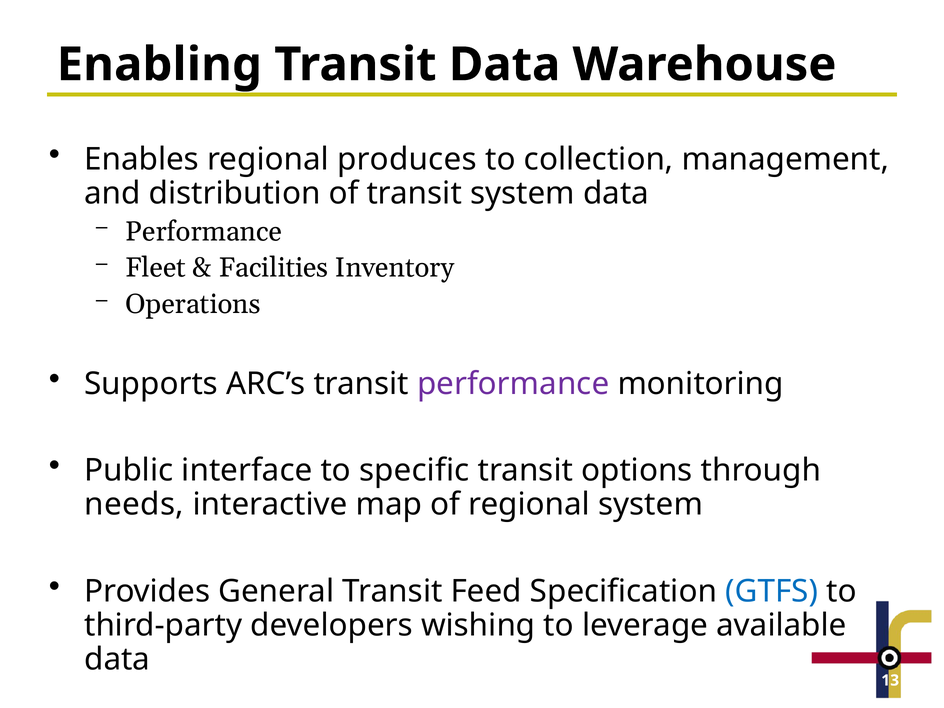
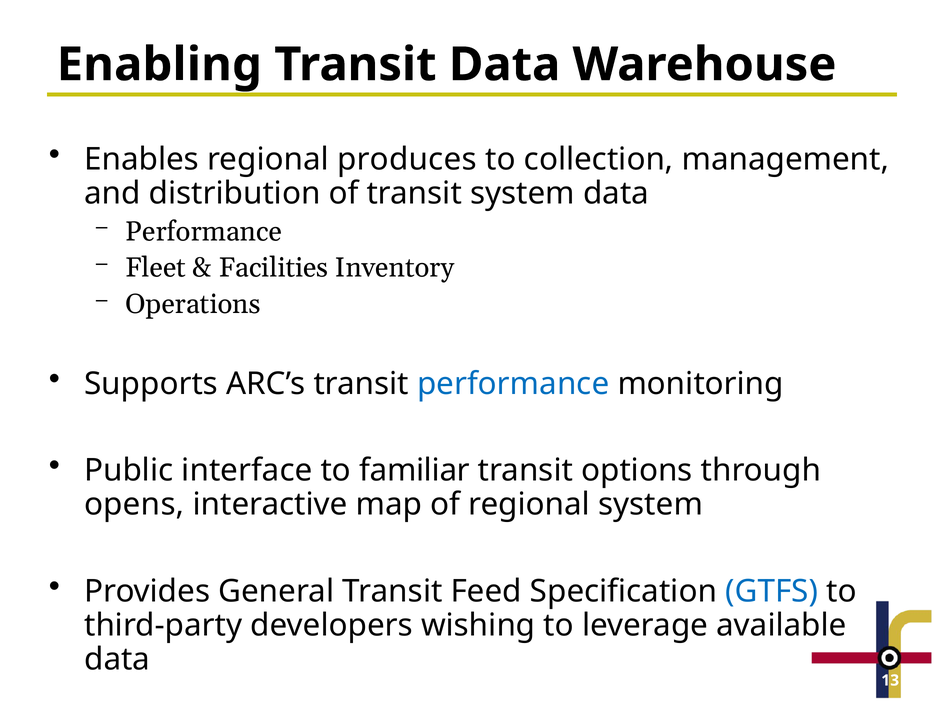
performance colour: purple -> blue (513, 384)
specific: specific -> familiar (415, 471)
needs: needs -> opens (134, 505)
